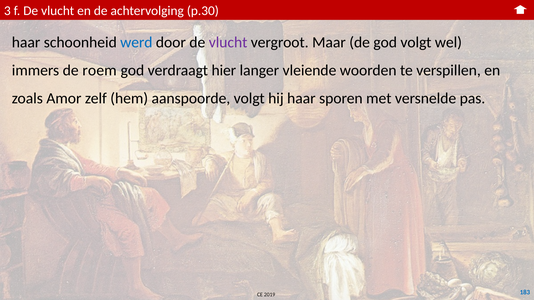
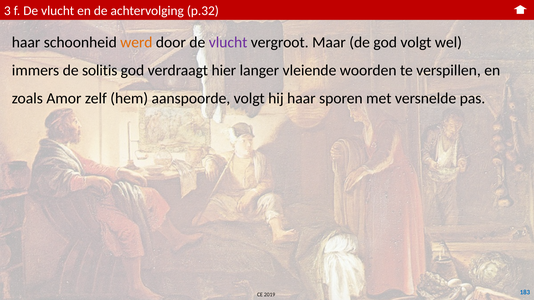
p.30: p.30 -> p.32 (203, 11)
werd colour: blue -> orange (136, 42)
roem: roem -> solitis (100, 70)
